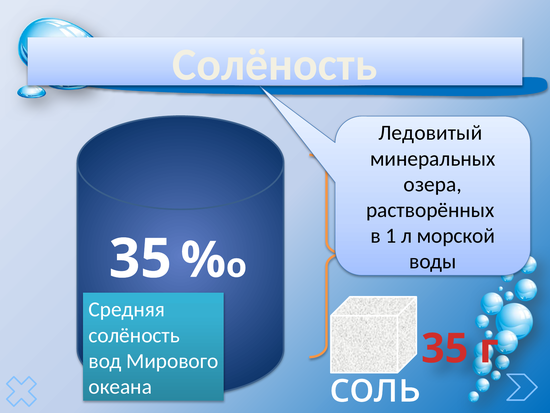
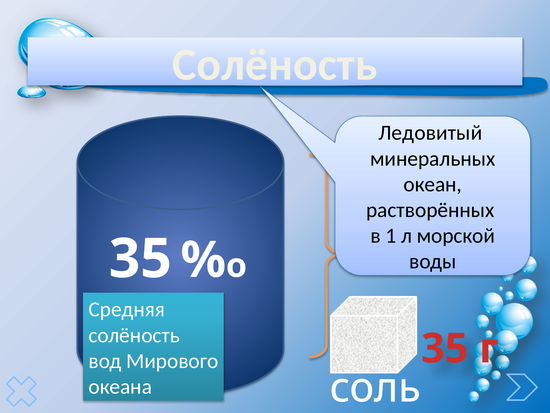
озера: озера -> океан (433, 184)
